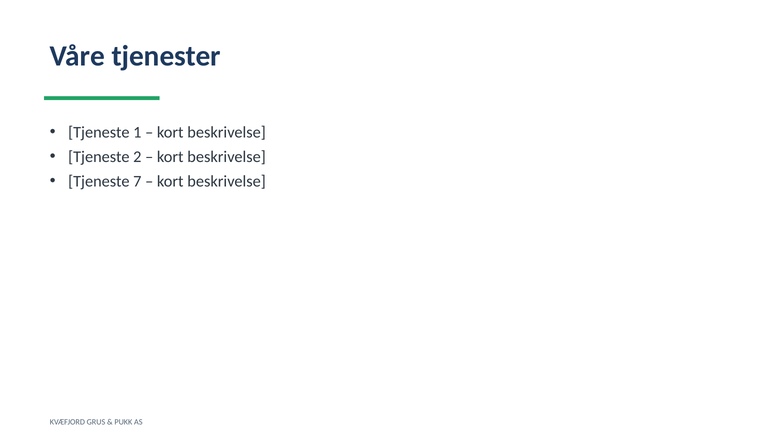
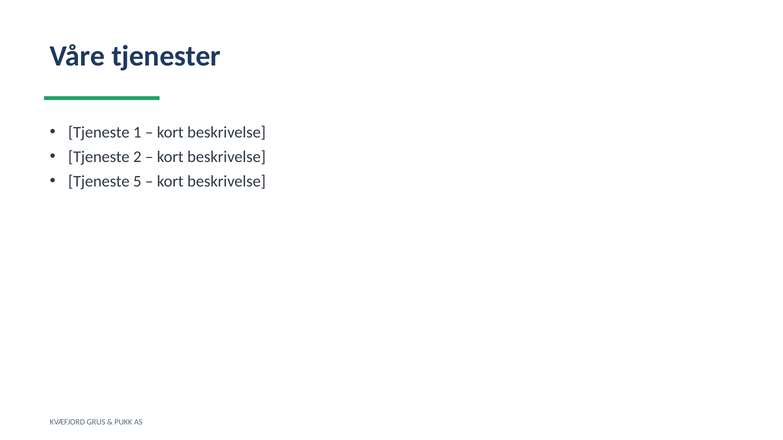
7: 7 -> 5 (137, 182)
